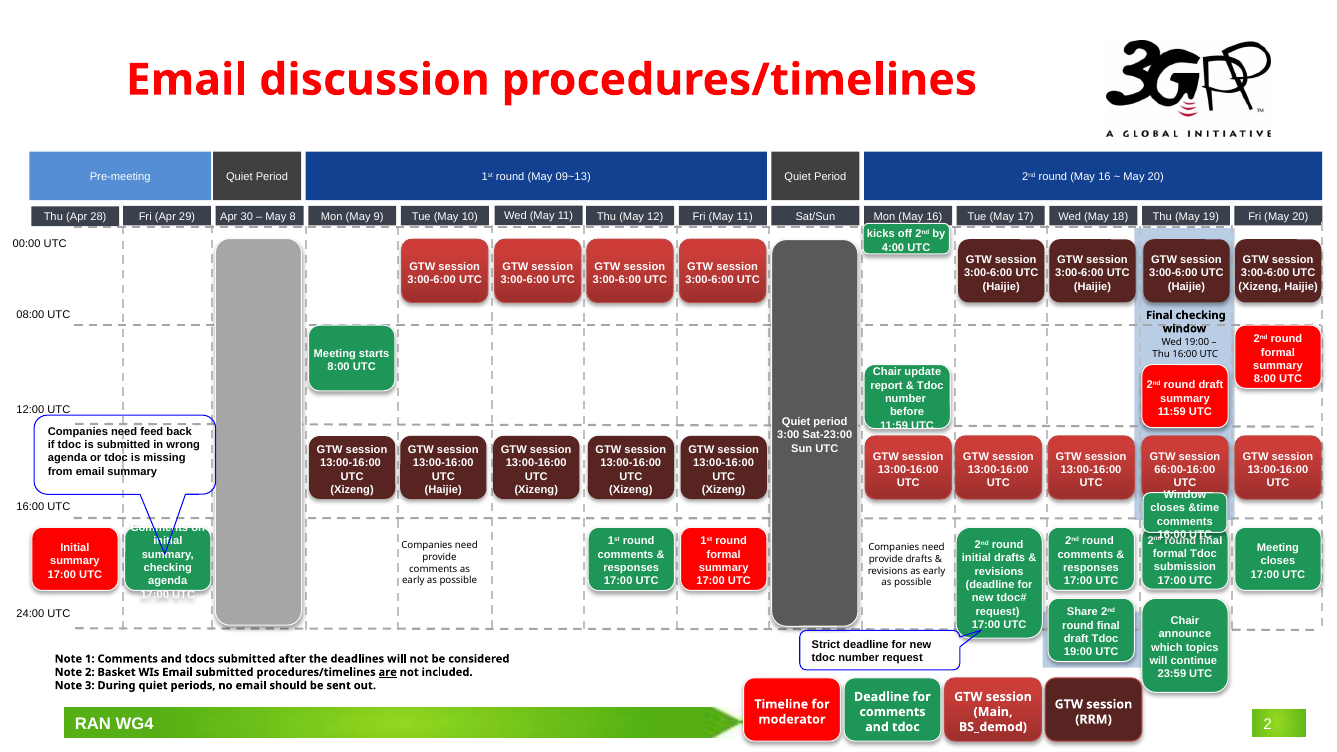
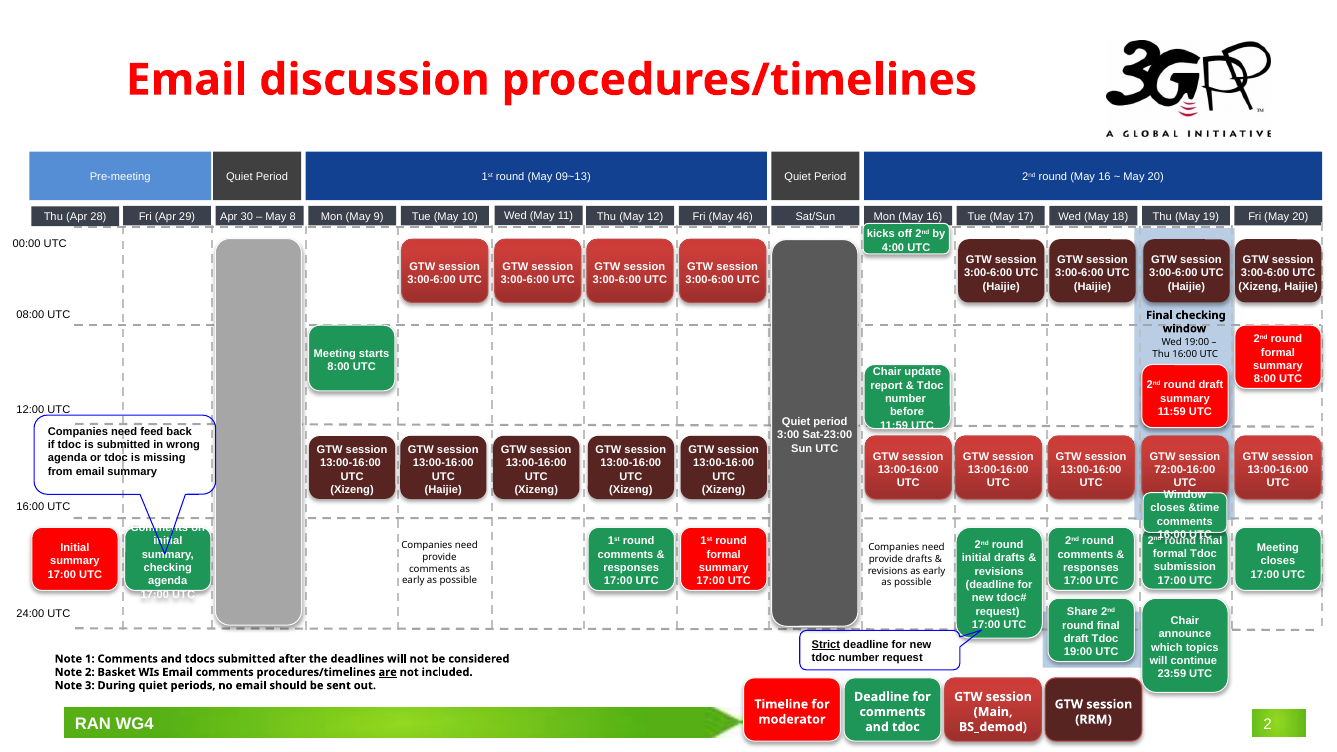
Fri May 11: 11 -> 46 (745, 216)
66:00-16:00: 66:00-16:00 -> 72:00-16:00 (1185, 470)
Strict underline: none -> present (826, 645)
Email submitted: submitted -> comments (225, 672)
